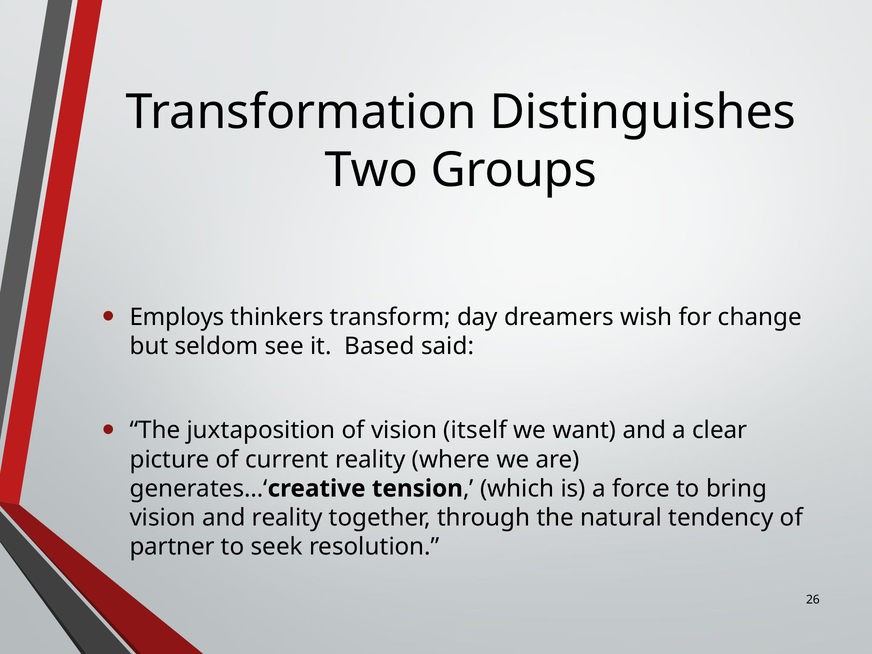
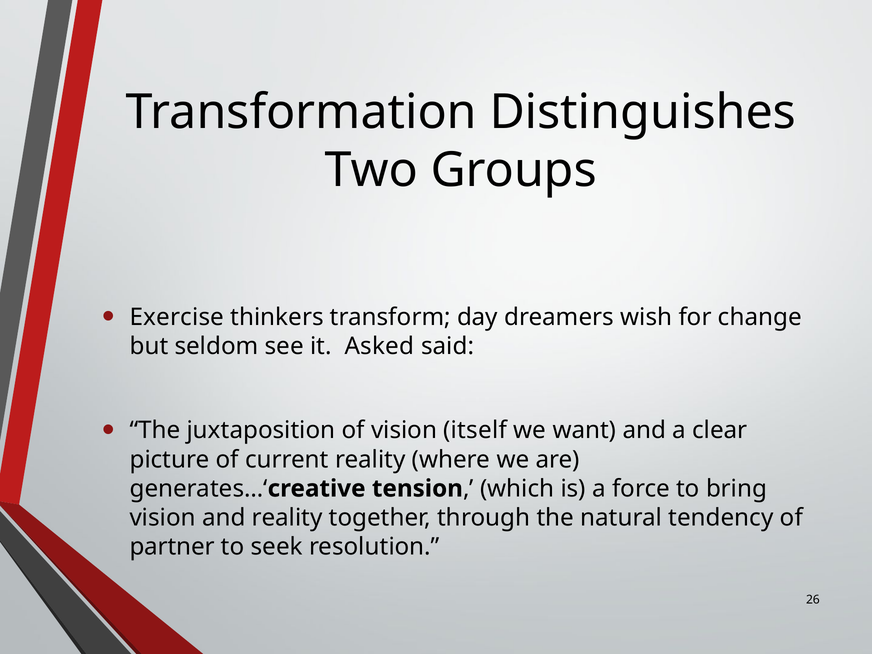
Employs: Employs -> Exercise (177, 317)
Based: Based -> Asked (379, 346)
